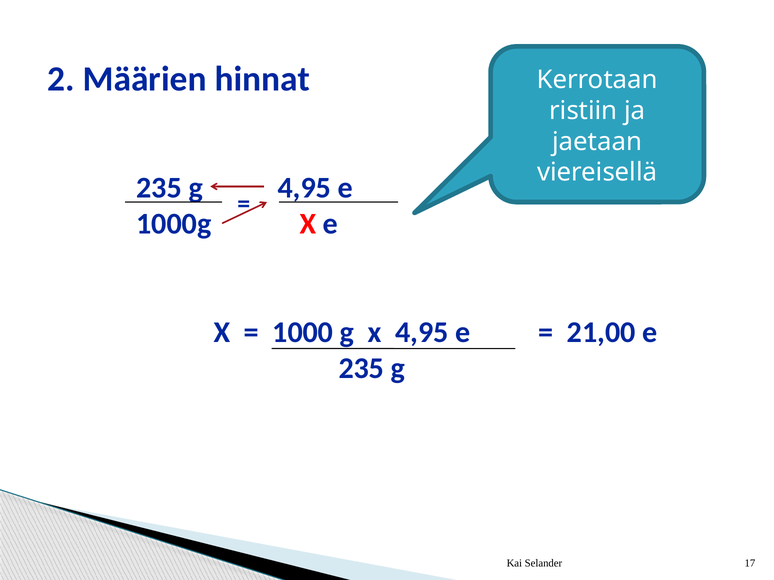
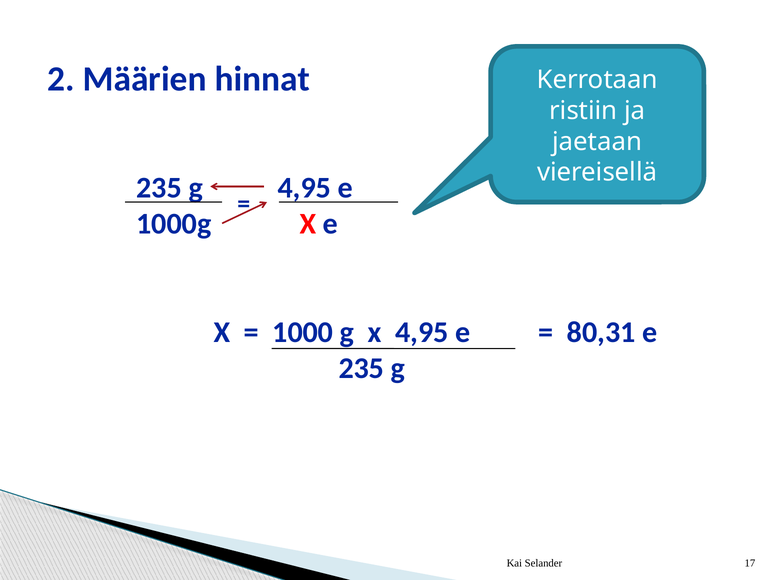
21,00: 21,00 -> 80,31 (601, 333)
